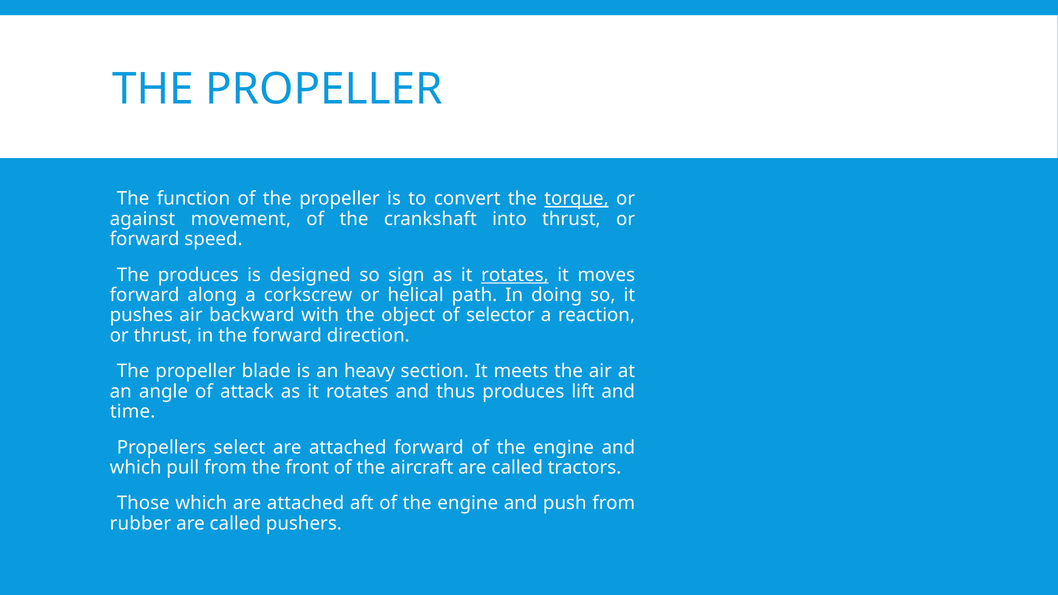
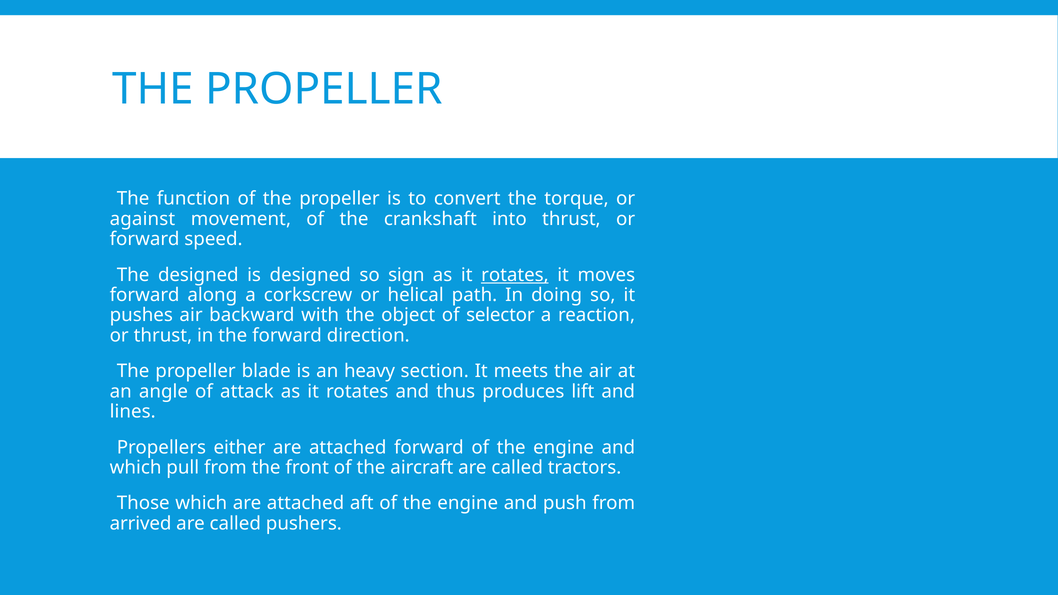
torque underline: present -> none (577, 199)
produces: produces -> designed (198, 275)
time: time -> lines (133, 412)
select: select -> either (239, 447)
rubber: rubber -> arrived (141, 524)
